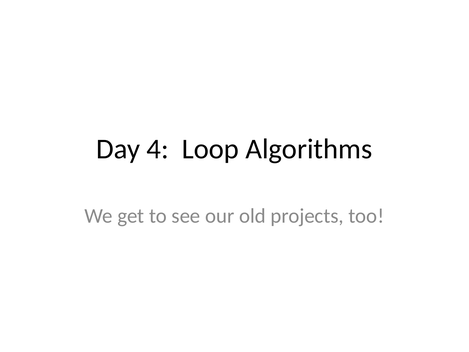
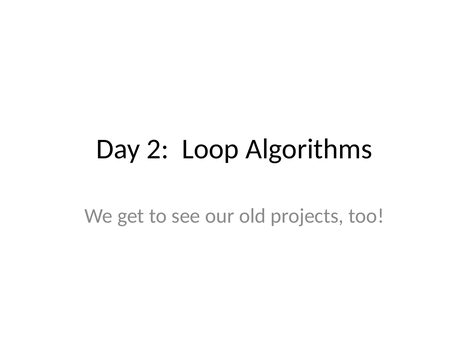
4: 4 -> 2 (158, 149)
